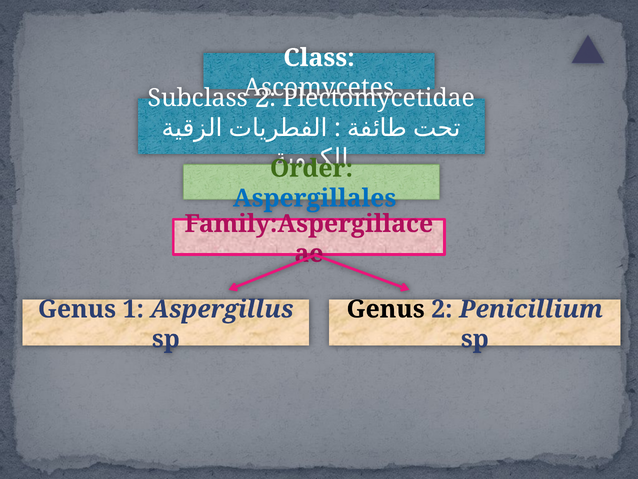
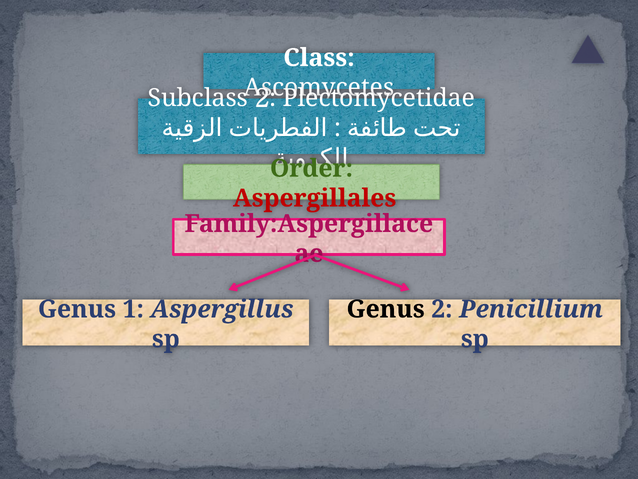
Aspergillales colour: blue -> red (315, 198)
